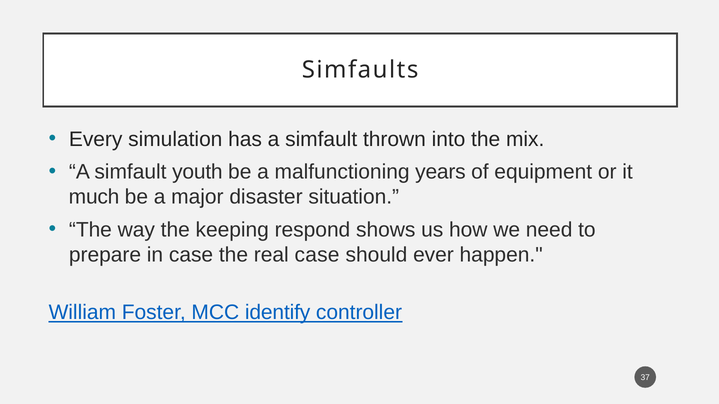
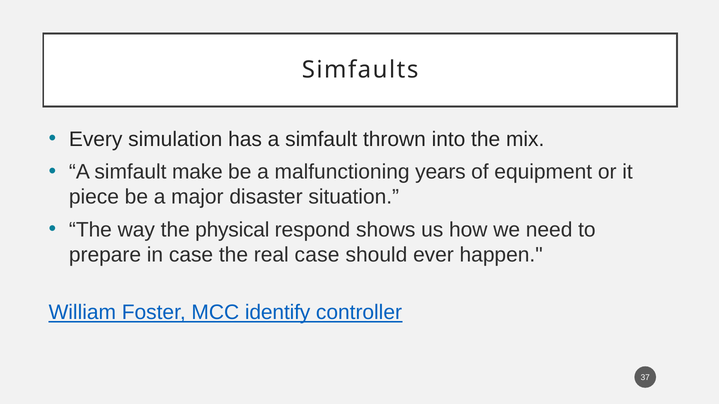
youth: youth -> make (197, 172)
much: much -> piece (94, 197)
keeping: keeping -> physical (232, 230)
